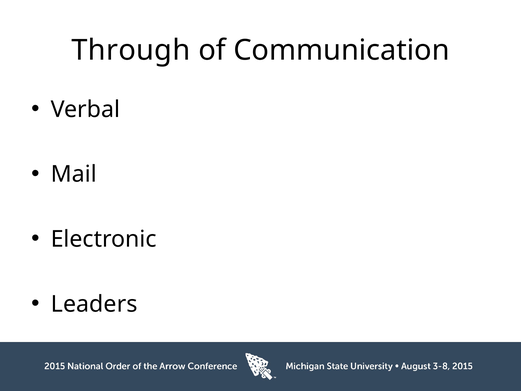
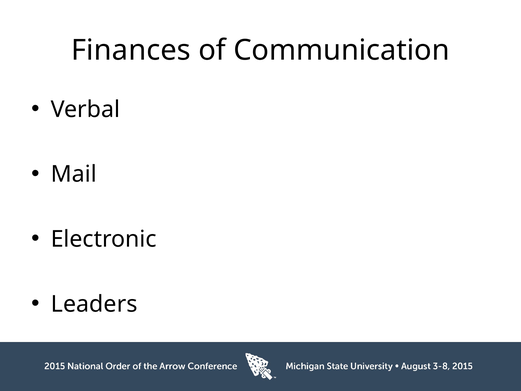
Through: Through -> Finances (131, 50)
